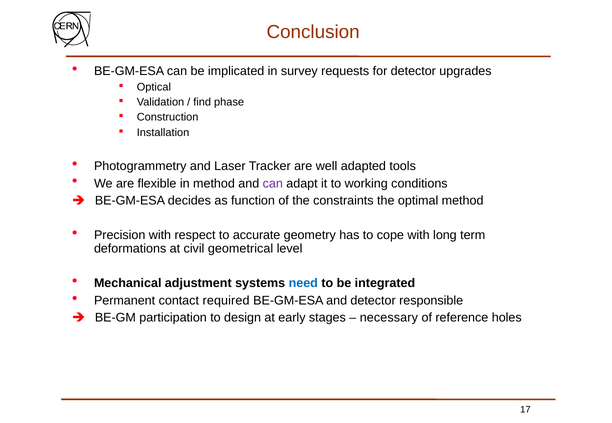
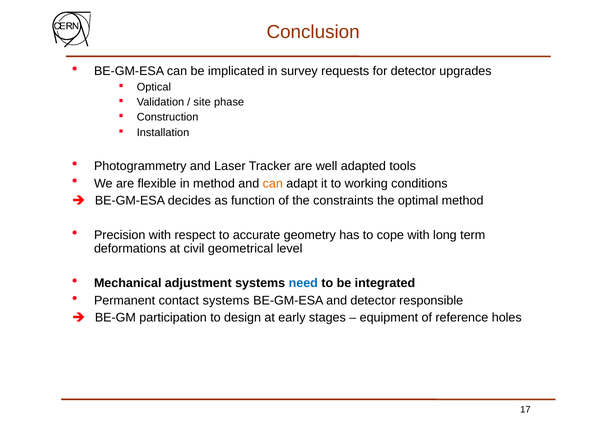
find: find -> site (202, 102)
can colour: purple -> orange (273, 184)
contact required: required -> systems (226, 301)
necessary: necessary -> equipment (389, 318)
